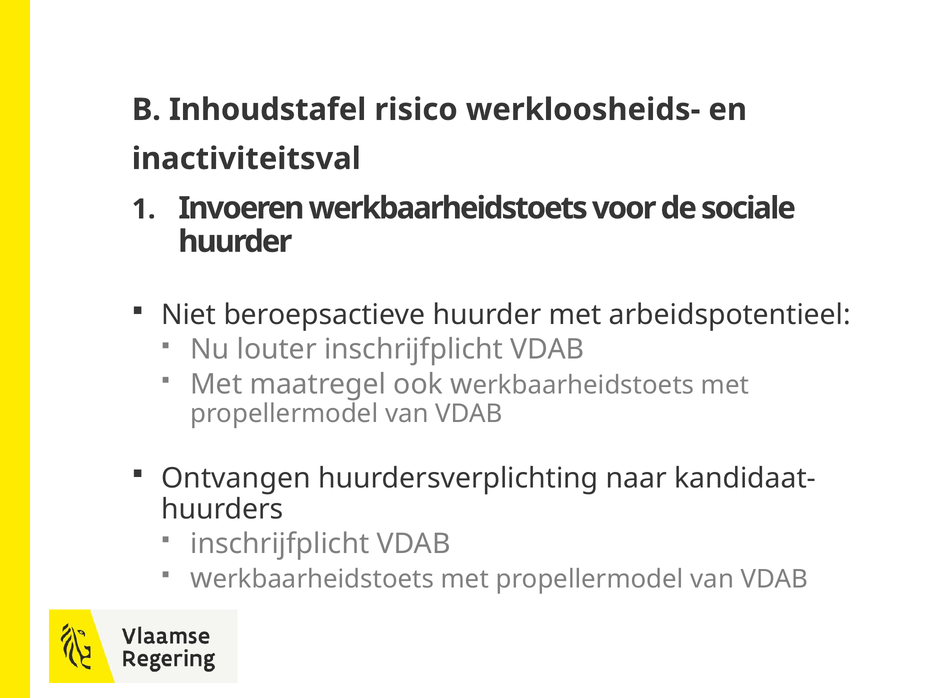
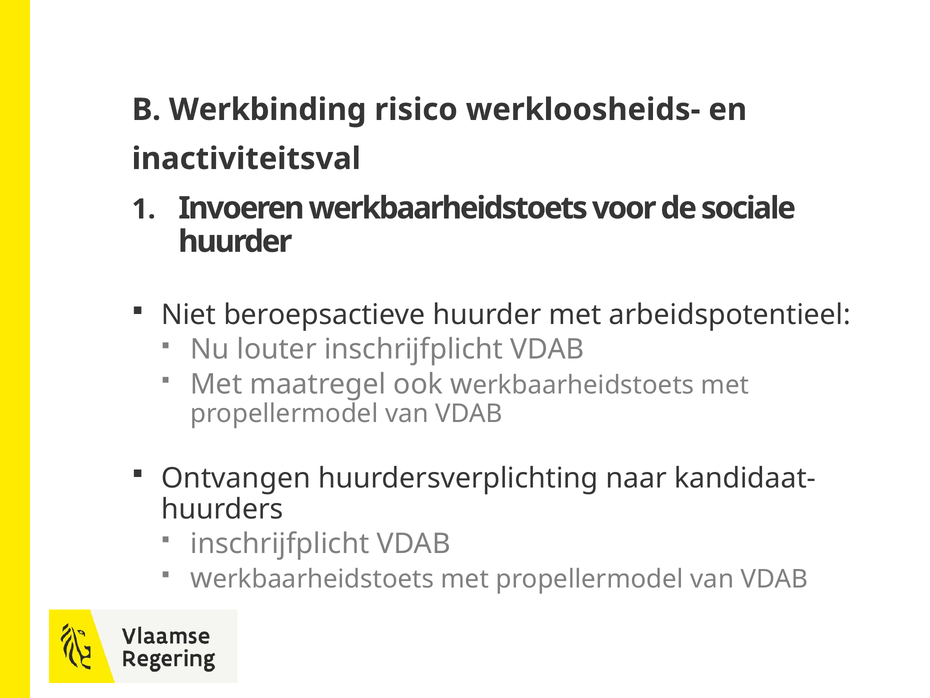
Inhoudstafel: Inhoudstafel -> Werkbinding (268, 110)
